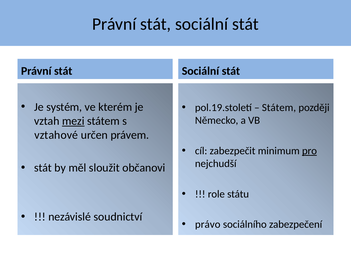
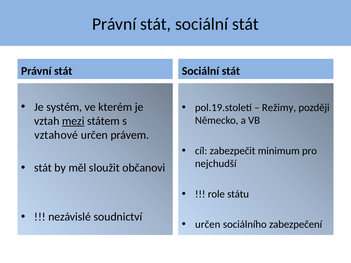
Státem: Státem -> Režimy (279, 108)
pro underline: present -> none (309, 151)
právo: právo -> určen (208, 225)
